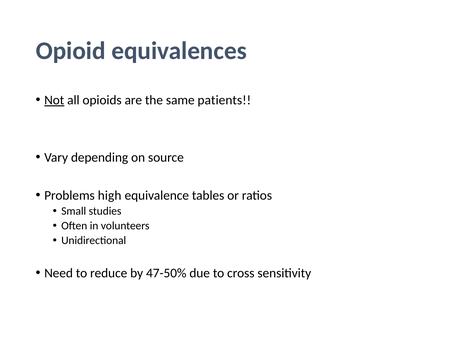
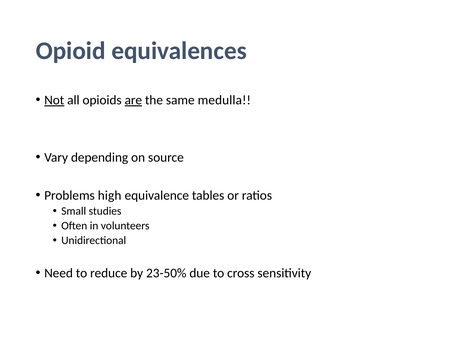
are underline: none -> present (133, 100)
patients: patients -> medulla (224, 100)
47-50%: 47-50% -> 23-50% (166, 273)
